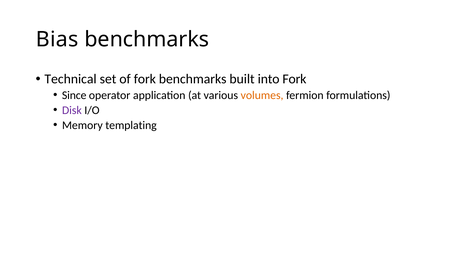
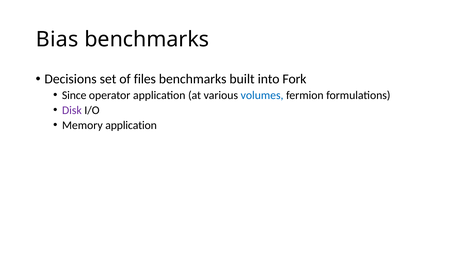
Technical: Technical -> Decisions (71, 79)
of fork: fork -> files (145, 79)
volumes colour: orange -> blue (262, 95)
Memory templating: templating -> application (131, 125)
